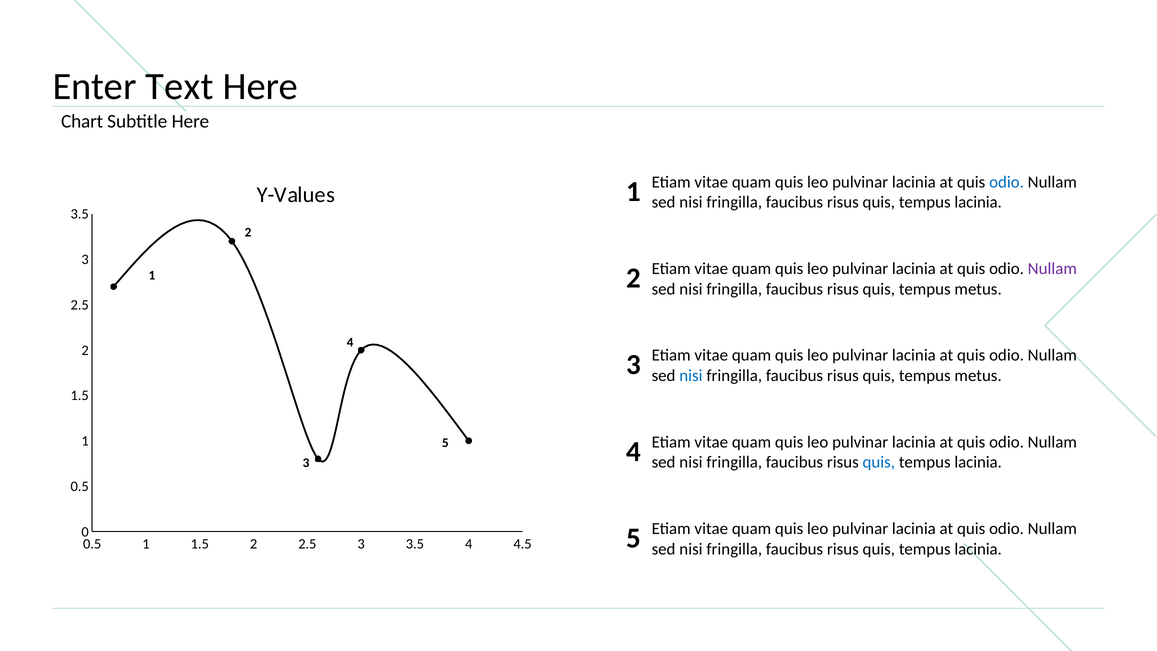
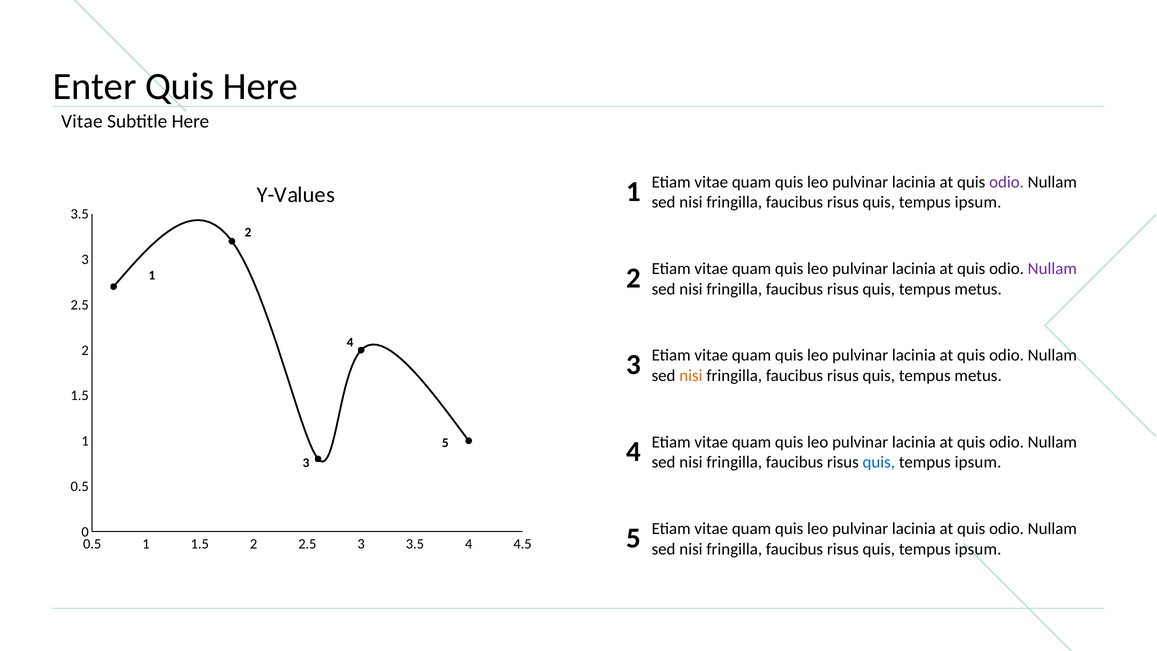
Enter Text: Text -> Quis (180, 86)
Chart: Chart -> Vitae (82, 121)
odio colour: blue -> purple (1007, 182)
lacinia: lacinia -> ipsum (978, 202)
nisi colour: blue -> orange (691, 376)
lacinia: lacinia -> ipsum (978, 462)
lacinia: lacinia -> ipsum (978, 549)
